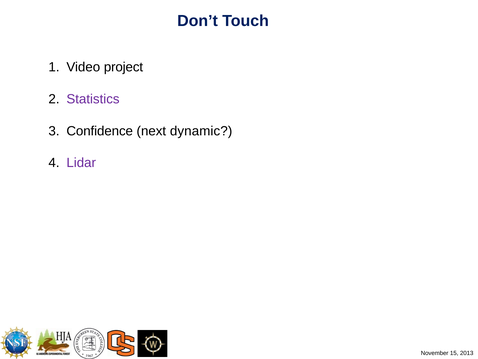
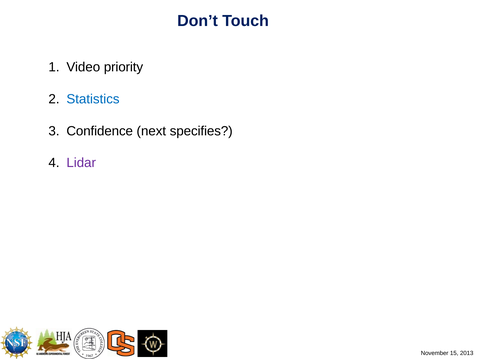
project: project -> priority (123, 67)
Statistics colour: purple -> blue (93, 99)
dynamic: dynamic -> specifies (201, 131)
